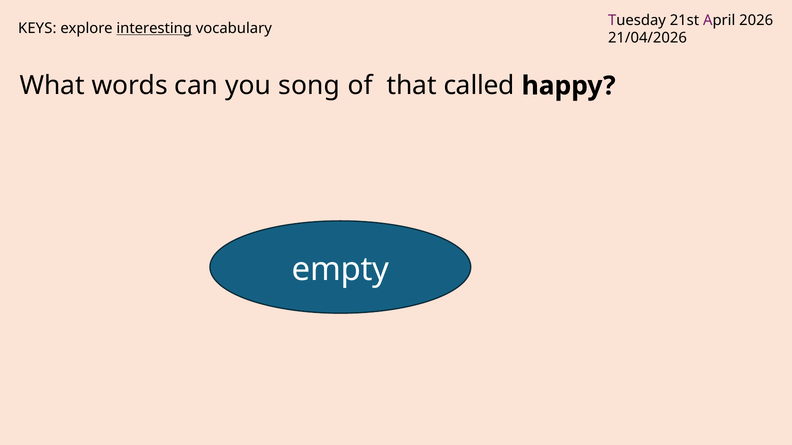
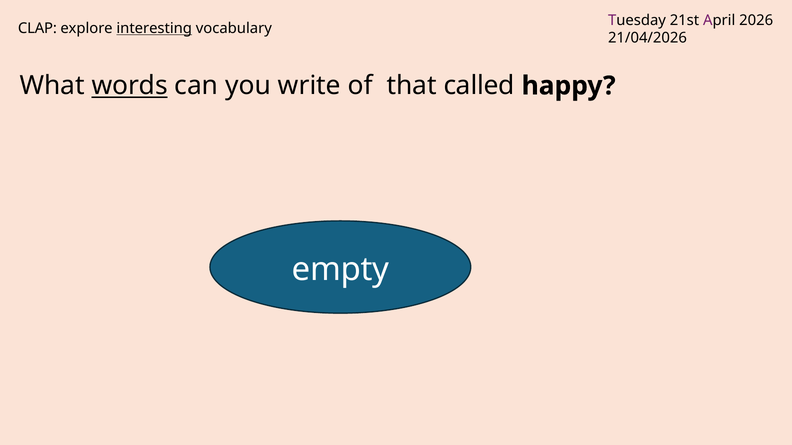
KEYS: KEYS -> CLAP (37, 28)
words underline: none -> present (130, 86)
song: song -> write (309, 86)
